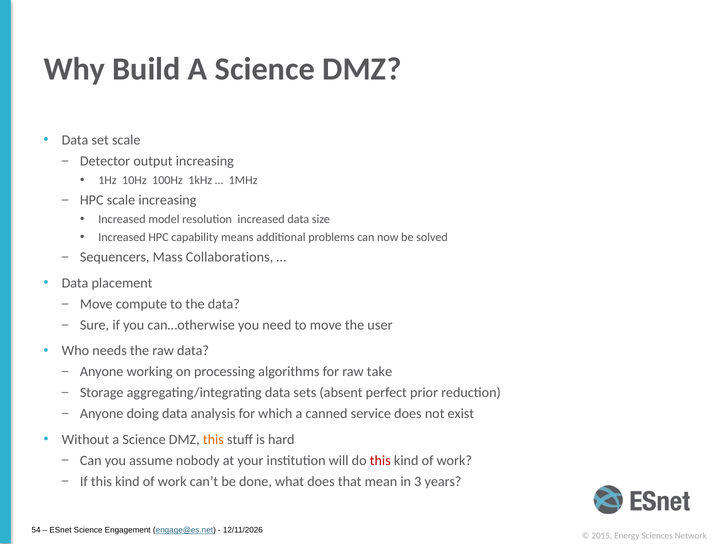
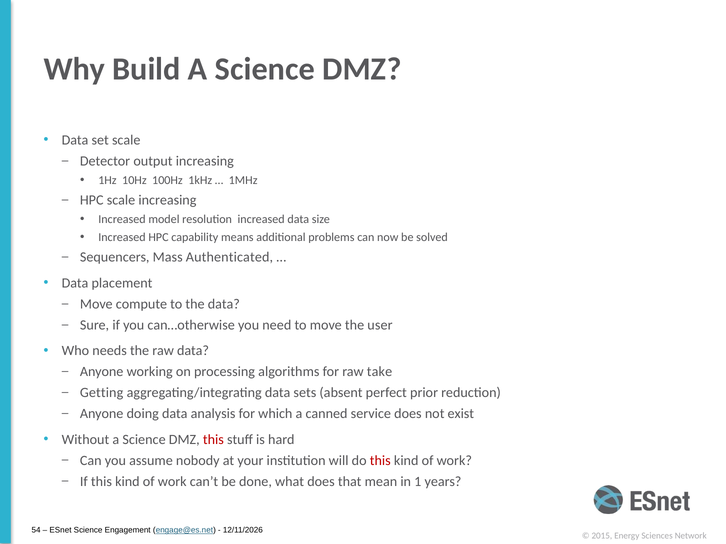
Collaborations: Collaborations -> Authenticated (229, 258)
Storage: Storage -> Getting (102, 393)
this colour: orange -> red (213, 440)
3: 3 -> 1 (418, 482)
